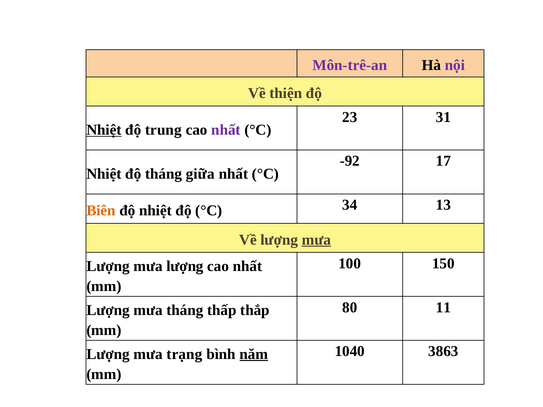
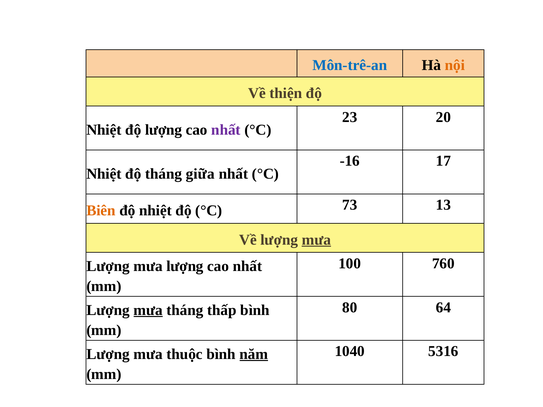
Môn-trê-an colour: purple -> blue (350, 65)
nội colour: purple -> orange (455, 65)
31: 31 -> 20 (443, 117)
Nhiệt underline: present -> none (104, 130)
độ trung: trung -> lượng (164, 130)
-92: -92 -> -16 (350, 161)
34: 34 -> 73 (350, 205)
150: 150 -> 760 (443, 264)
11: 11 -> 64 (443, 308)
mưa underline: none -> present (148, 310)
thấp thắp: thắp -> bình (255, 310)
3863: 3863 -> 5316 (443, 352)
trạng: trạng -> thuộc (185, 354)
